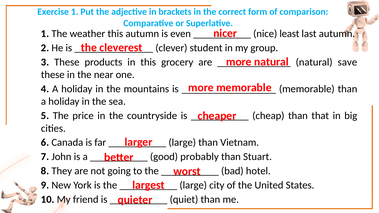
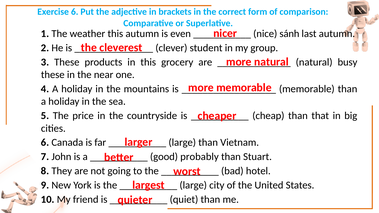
Exercise 1: 1 -> 6 (75, 12)
least: least -> sánh (289, 34)
save: save -> busy (348, 62)
